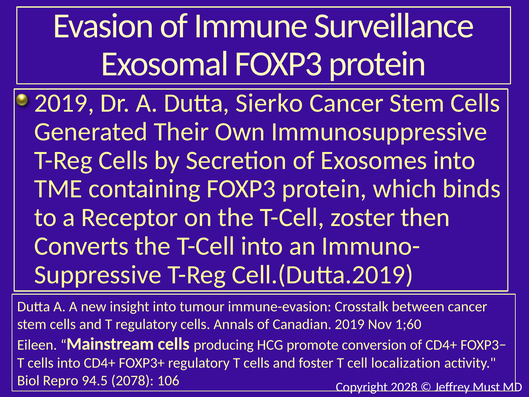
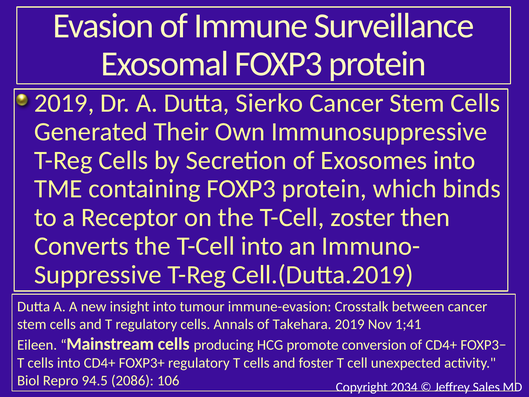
Canadian: Canadian -> Takehara (302, 324)
1;60: 1;60 -> 1;41 (408, 324)
localization: localization -> unexpected (406, 363)
2078: 2078 -> 2086 (132, 381)
2028: 2028 -> 2034 (404, 387)
Must: Must -> Sales (486, 387)
